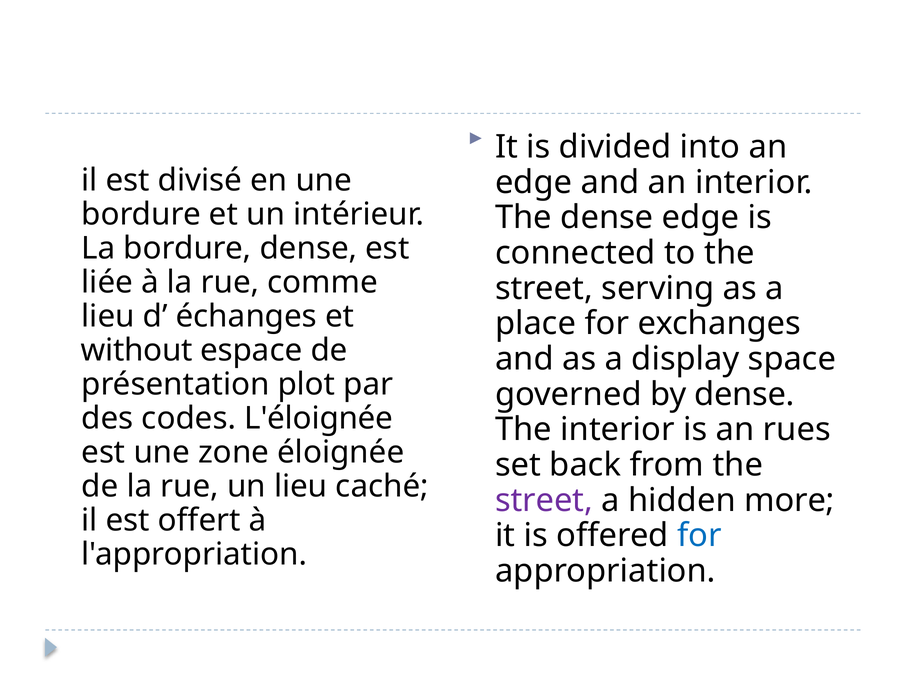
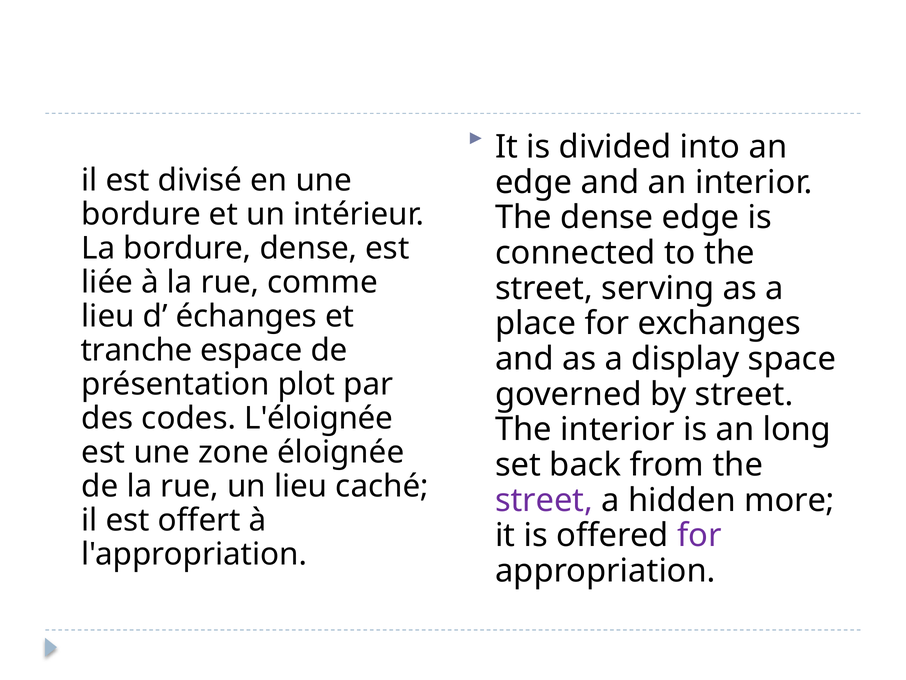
without: without -> tranche (137, 350)
by dense: dense -> street (744, 394)
rues: rues -> long (797, 429)
for colour: blue -> purple (699, 535)
